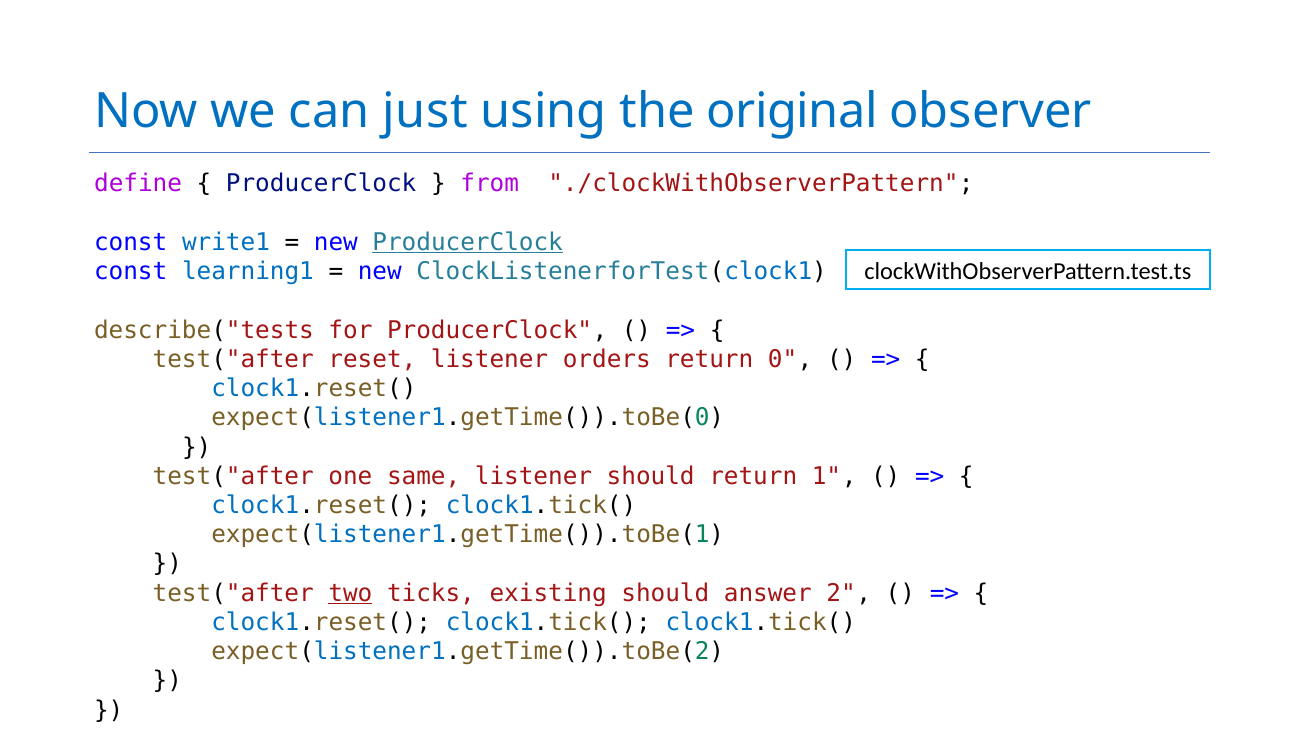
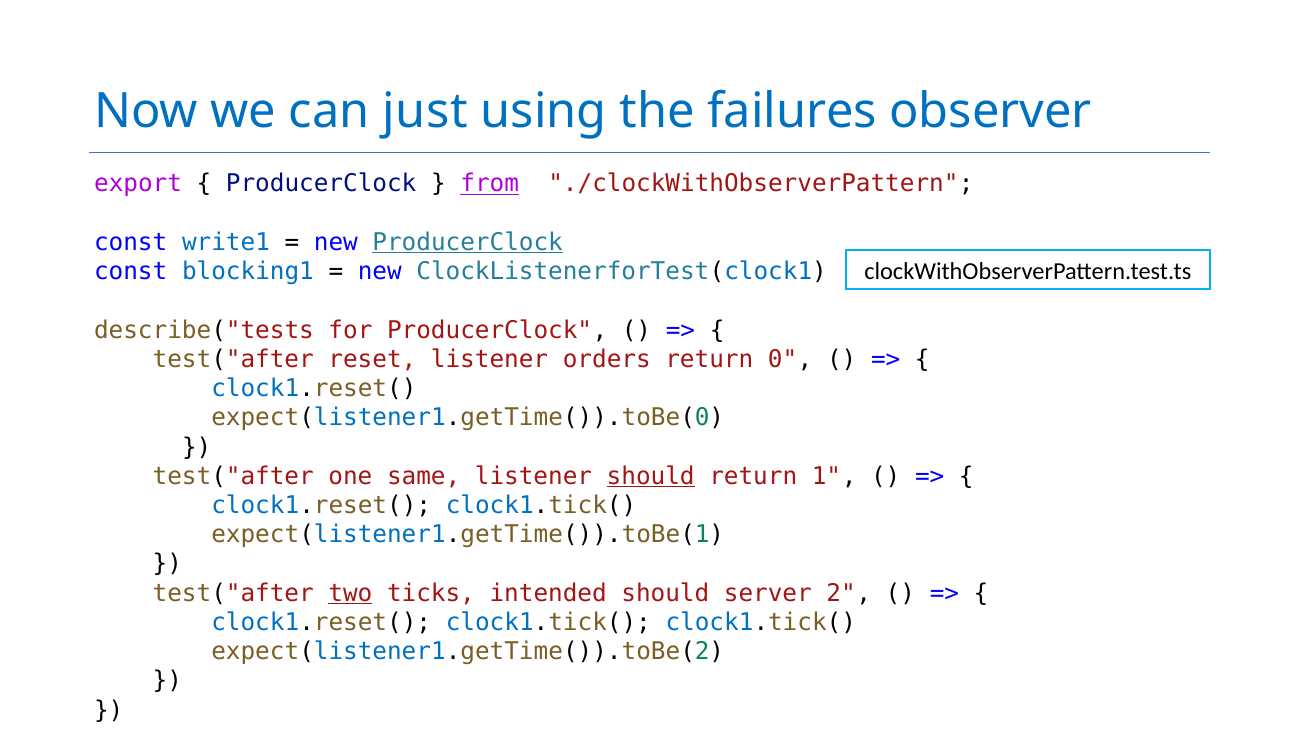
original: original -> failures (792, 112)
define: define -> export (138, 184)
from underline: none -> present (490, 184)
learning1: learning1 -> blocking1 (248, 271)
should underline: none -> present (651, 476)
existing: existing -> intended (548, 593)
answer: answer -> server (768, 593)
